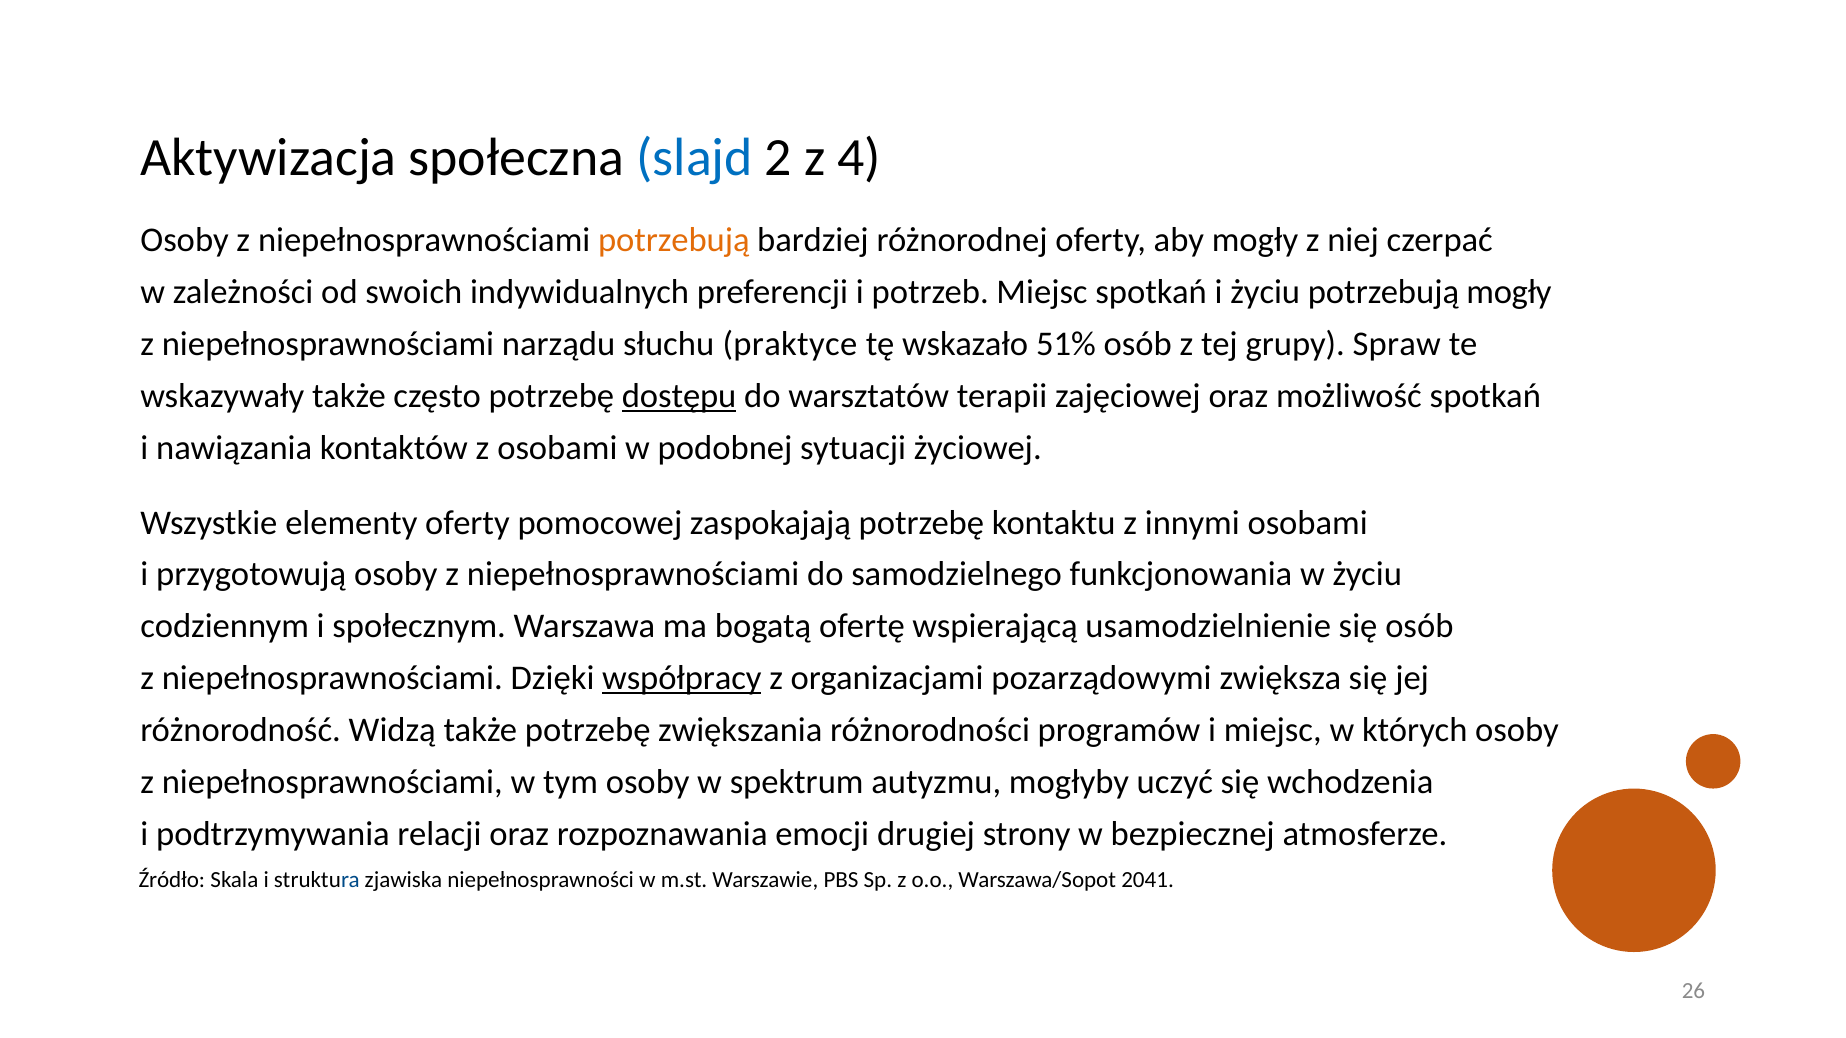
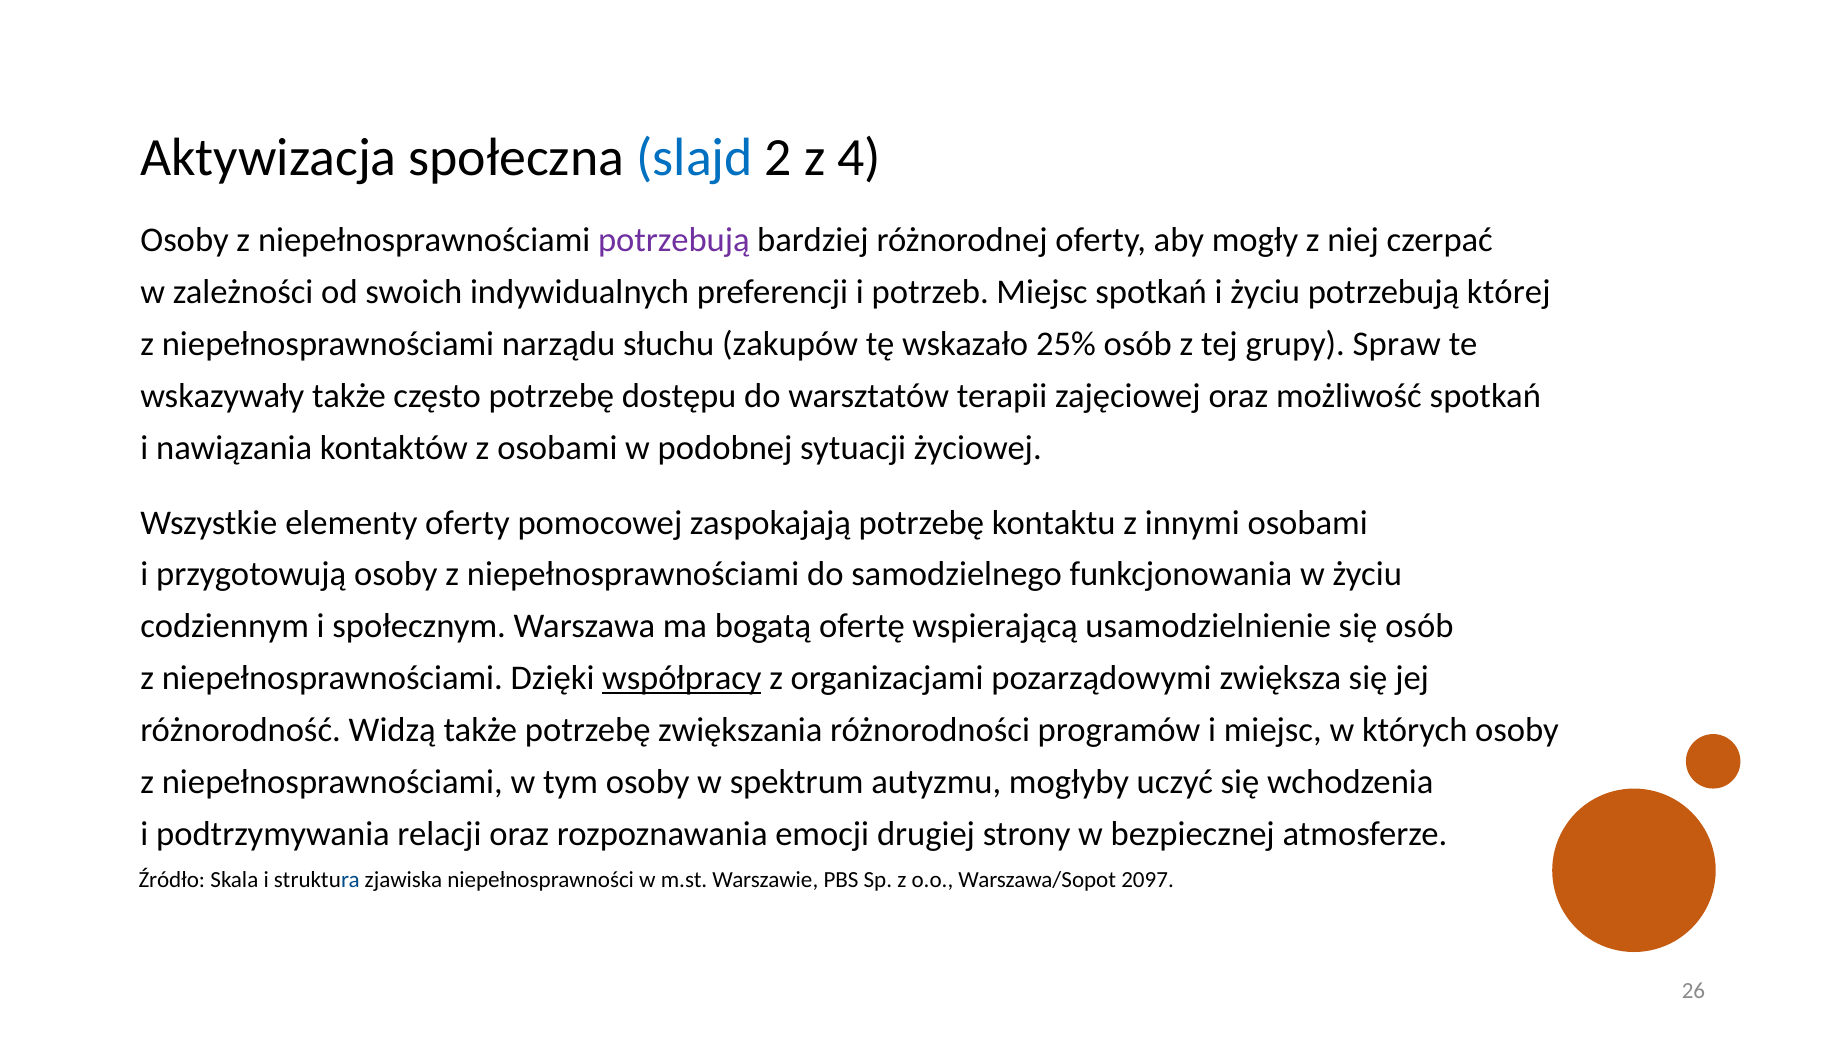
potrzebują colour: orange -> purple (674, 240)
potrzebują mogły: mogły -> której (1509, 292)
praktyce: praktyce -> zakupów (790, 344)
51%: 51% -> 25% (1066, 344)
dostępu underline: present -> none (679, 396)
2041: 2041 -> 2097 (1148, 881)
